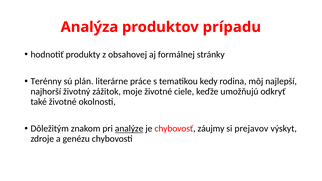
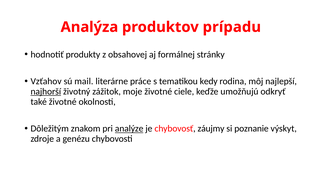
Terénny: Terénny -> Vzťahov (46, 81)
plán: plán -> mail (84, 81)
najhorší underline: none -> present (46, 92)
prejavov: prejavov -> poznanie (251, 129)
